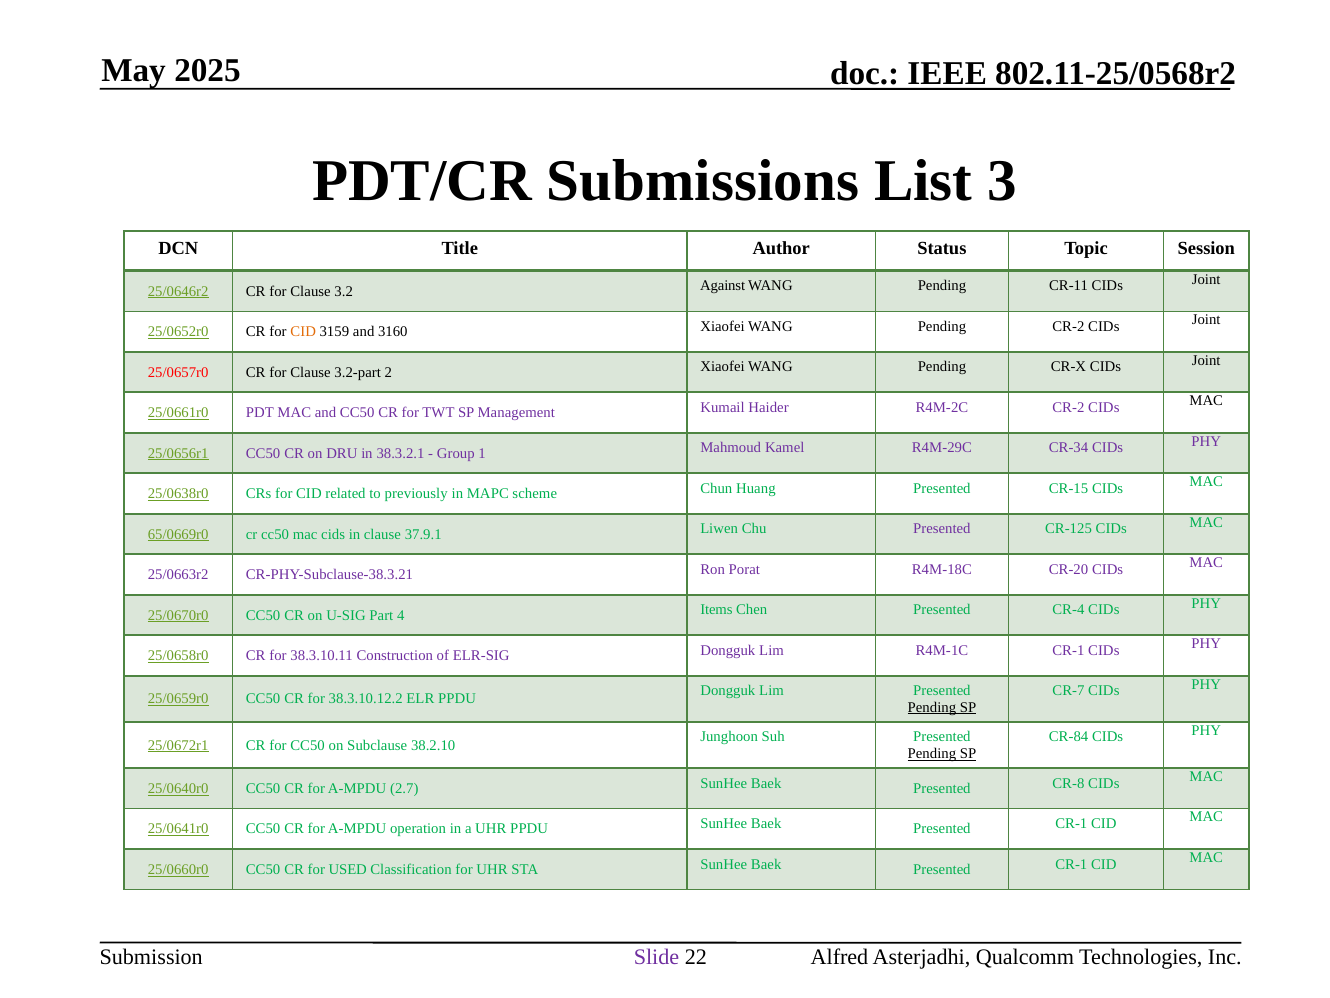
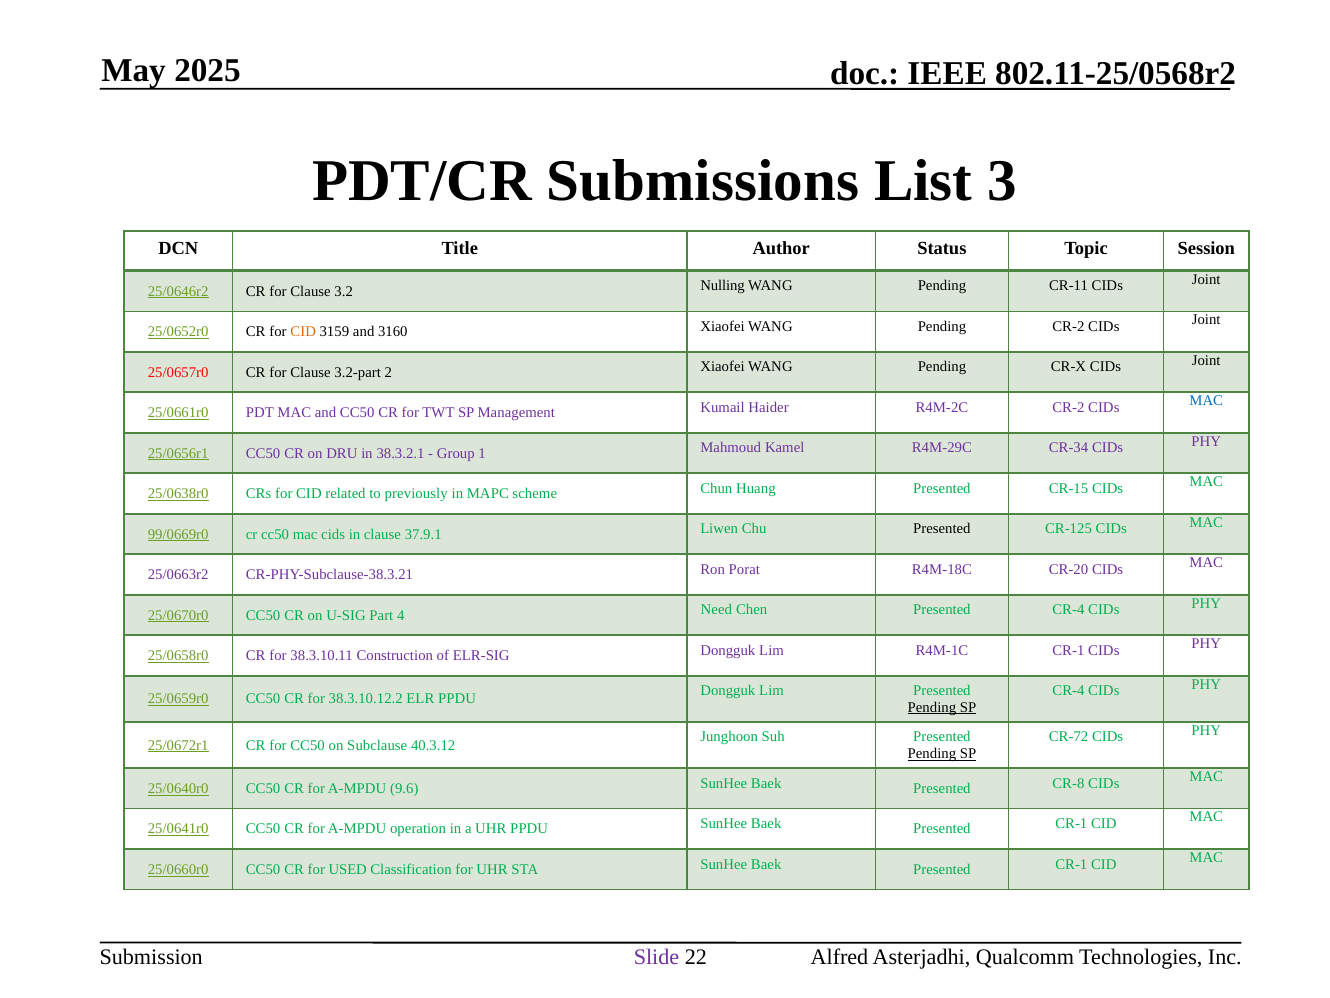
Against: Against -> Nulling (723, 286)
MAC colour: black -> blue (1206, 401)
65/0669r0: 65/0669r0 -> 99/0669r0 (178, 534)
Presented colour: purple -> black (942, 529)
Items: Items -> Need (716, 610)
CR-7: CR-7 -> CR-4 (1068, 690)
CR-84: CR-84 -> CR-72 (1069, 737)
38.2.10: 38.2.10 -> 40.3.12 (433, 745)
2.7: 2.7 -> 9.6 (404, 788)
